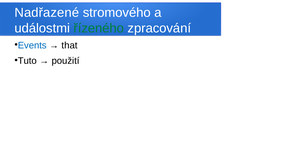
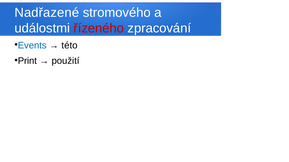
řízeného colour: green -> red (99, 28)
that: that -> této (70, 46)
Tuto: Tuto -> Print (27, 61)
